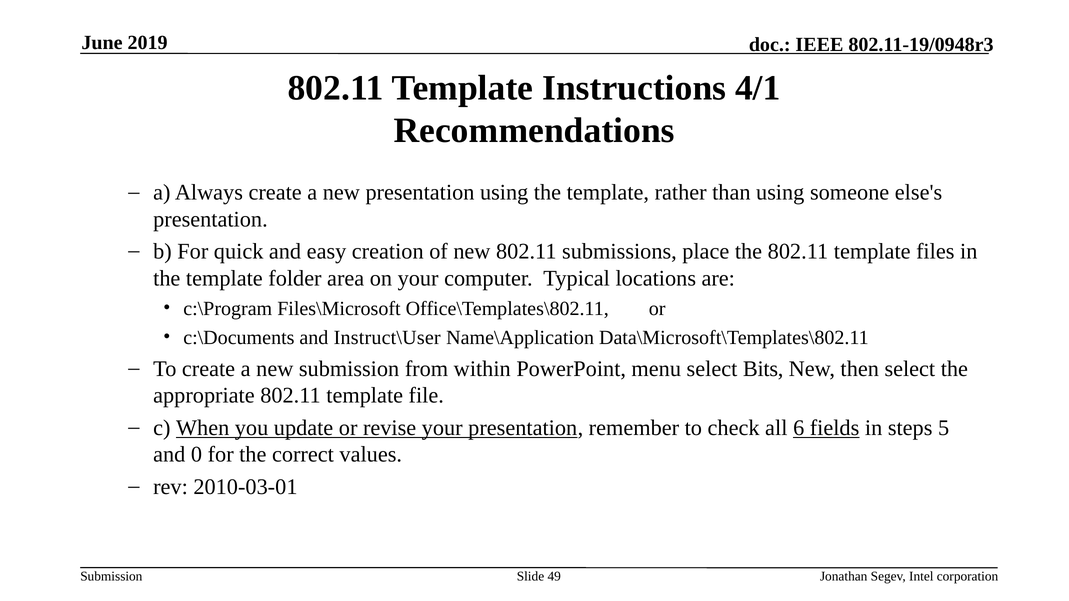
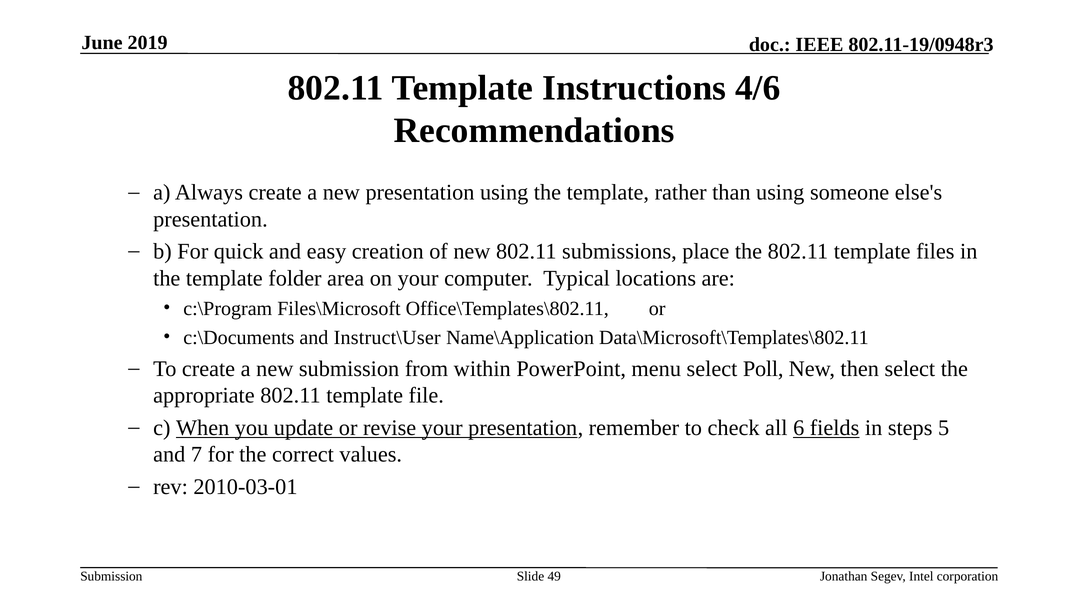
4/1: 4/1 -> 4/6 (758, 88)
Bits: Bits -> Poll (763, 369)
0: 0 -> 7 (197, 455)
